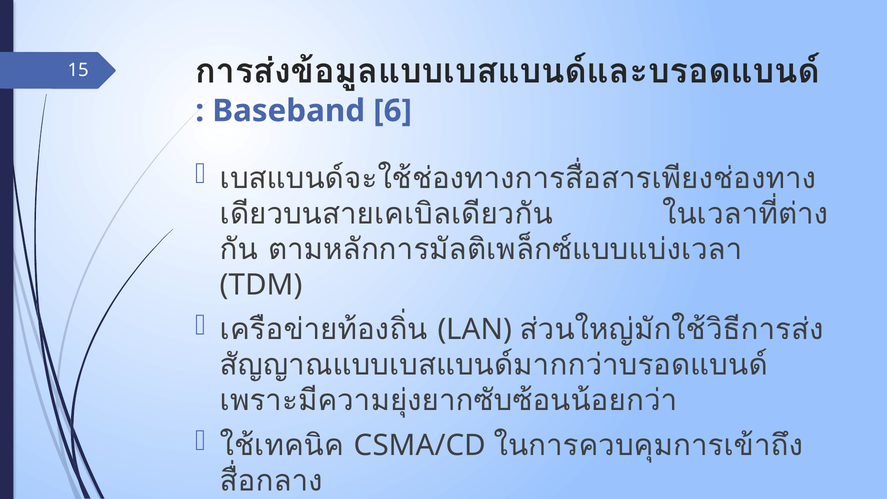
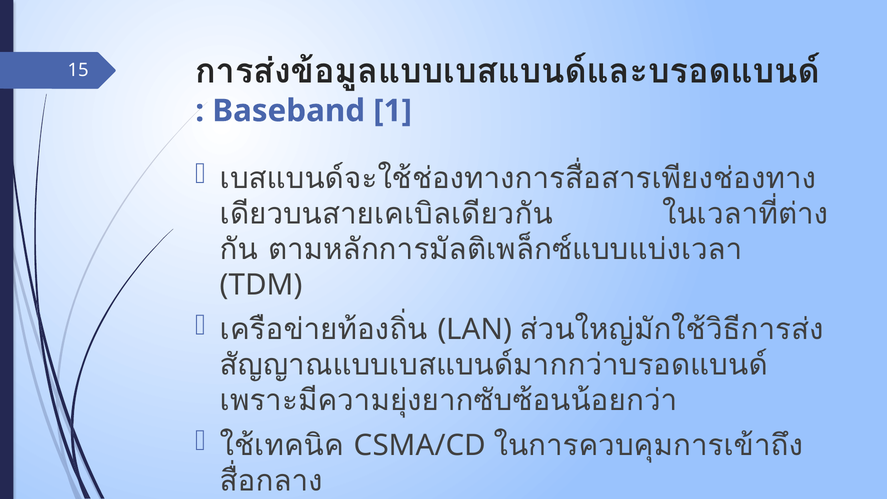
6: 6 -> 1 (393, 111)
